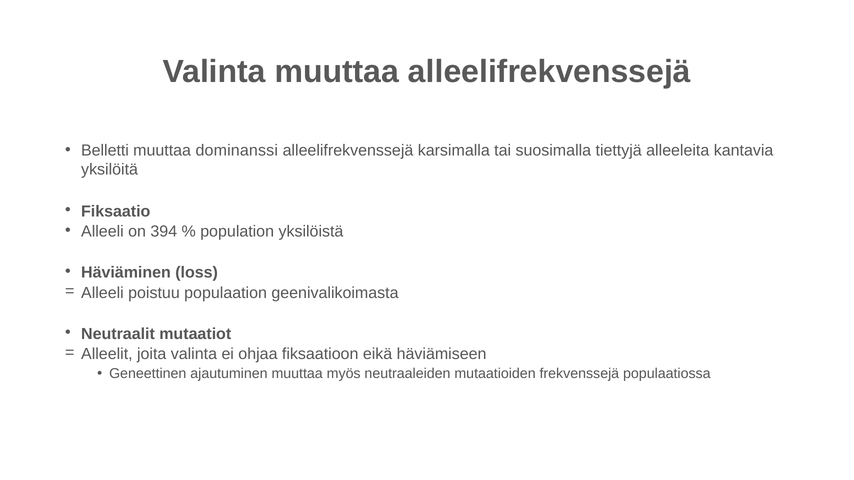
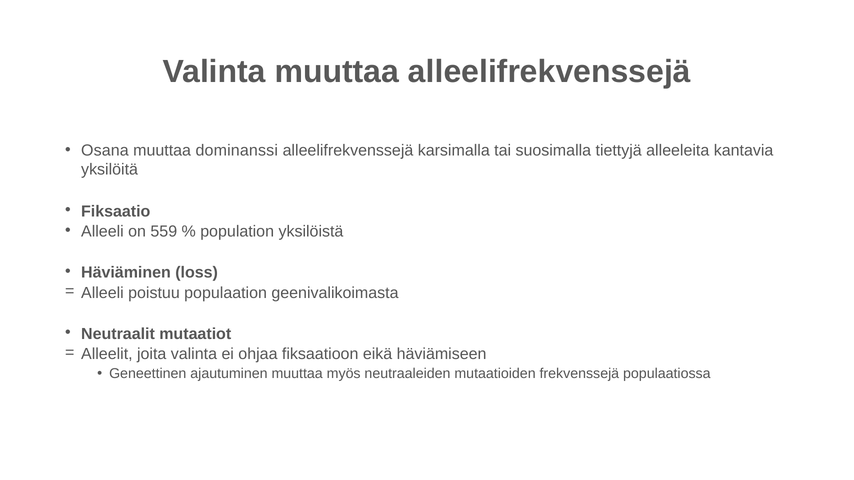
Belletti: Belletti -> Osana (105, 150)
394: 394 -> 559 (164, 232)
